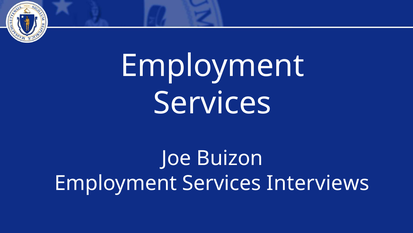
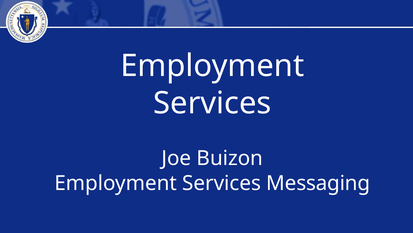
Interviews: Interviews -> Messaging (318, 183)
